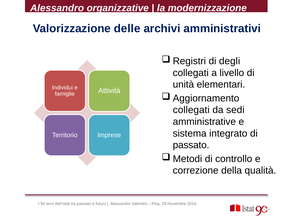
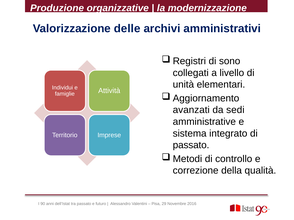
Alessandro: Alessandro -> Produzione (57, 8)
degli: degli -> sono (230, 61)
collegati: collegati -> avanzati (191, 110)
